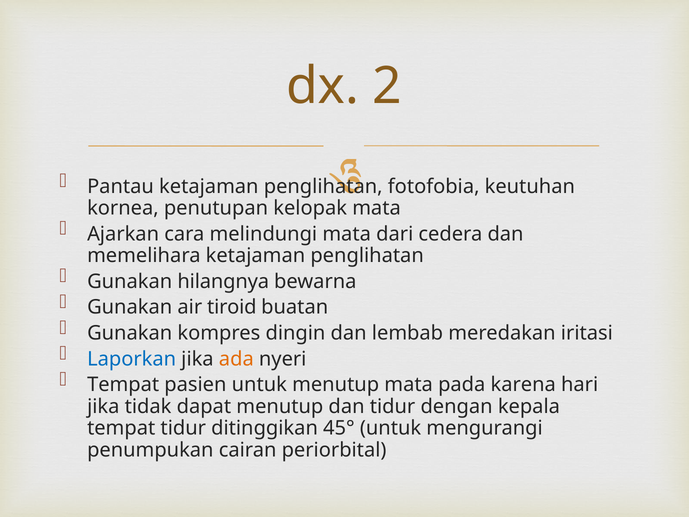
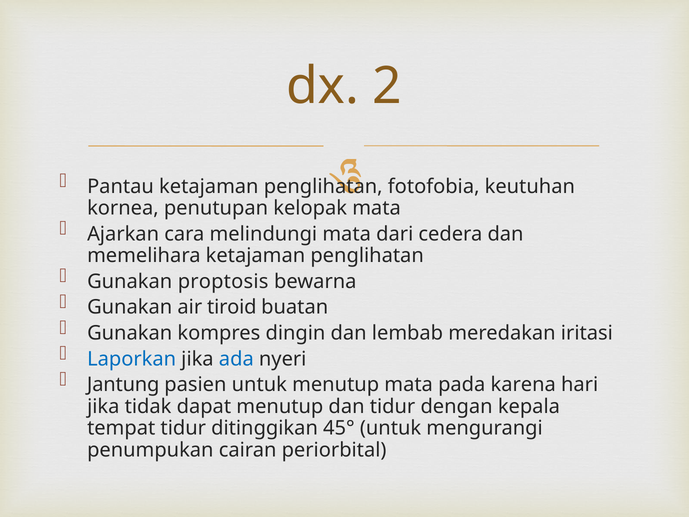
hilangnya: hilangnya -> proptosis (223, 281)
ada colour: orange -> blue (236, 359)
Tempat: Tempat -> Jantung (123, 385)
